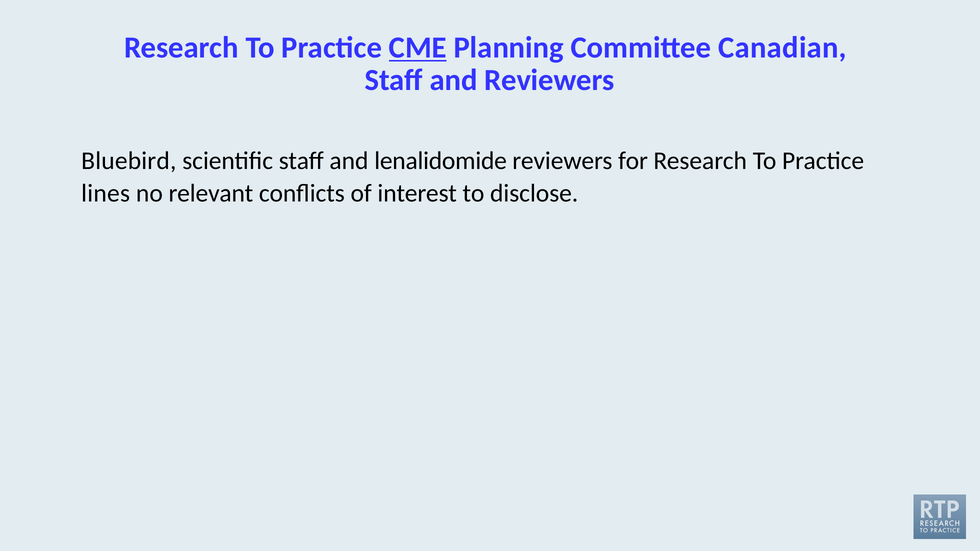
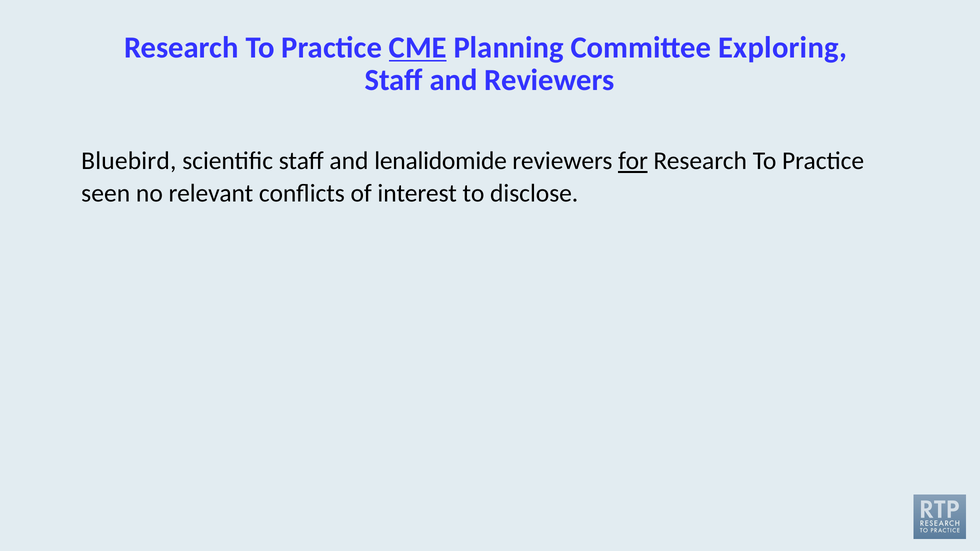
Canadian: Canadian -> Exploring (783, 48)
for underline: none -> present (633, 161)
lines: lines -> seen (106, 193)
